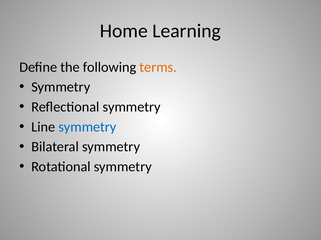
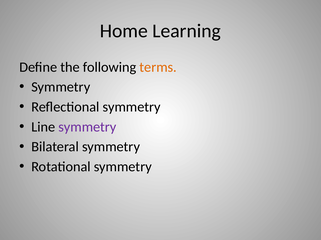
symmetry colour: blue -> purple (87, 127)
